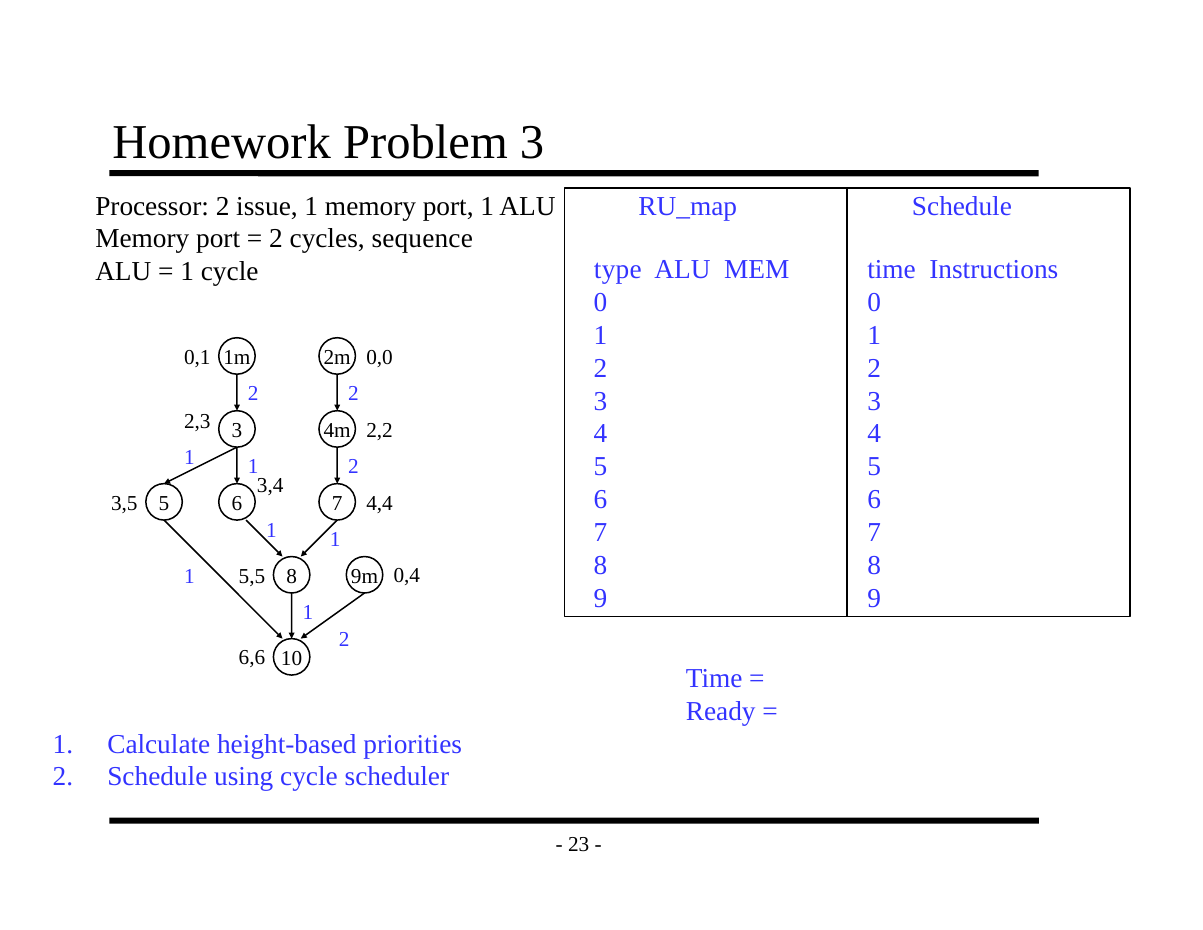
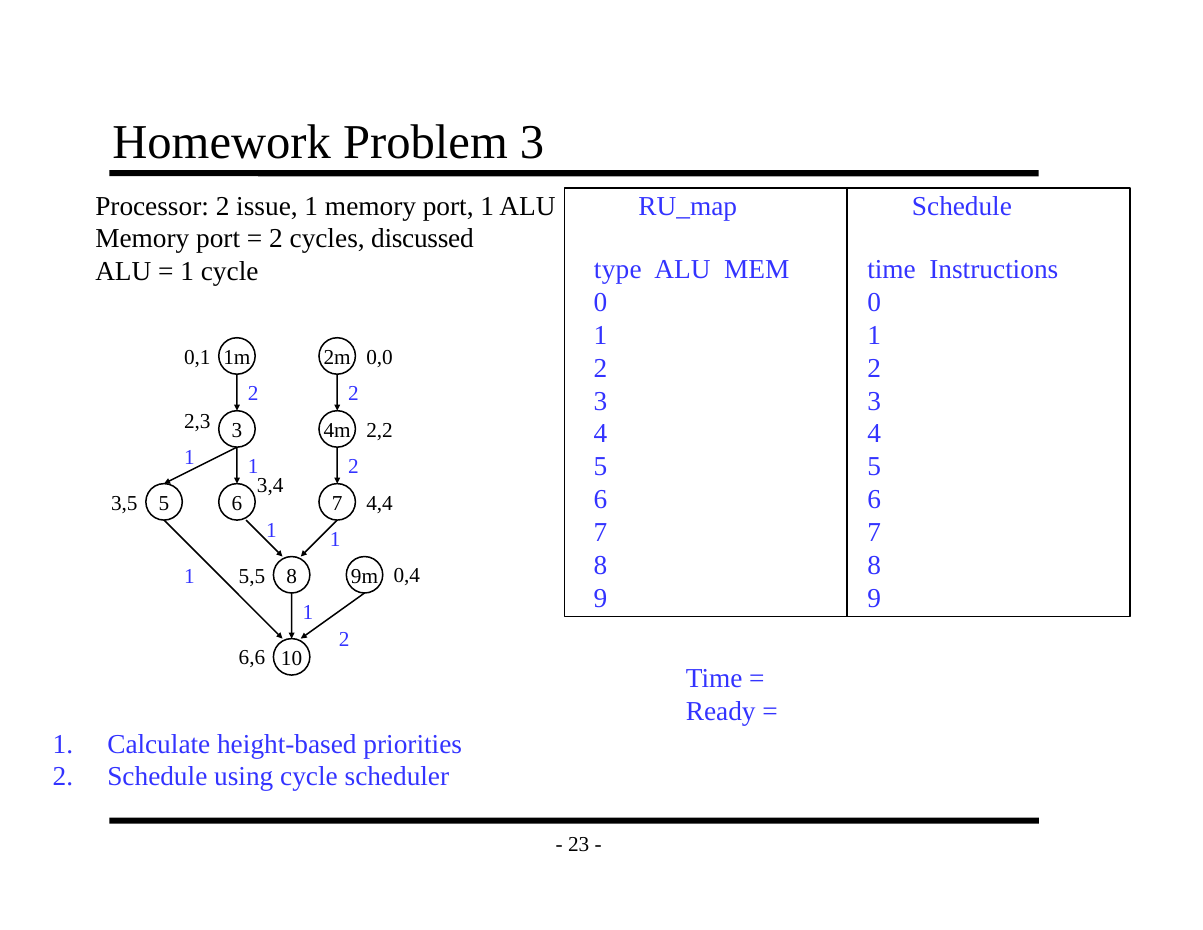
sequence: sequence -> discussed (422, 239)
